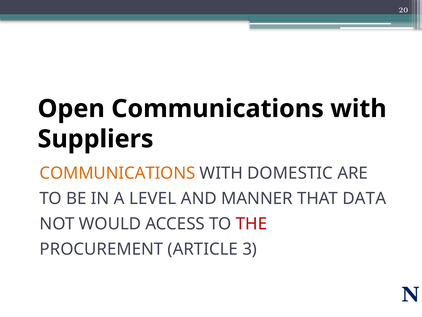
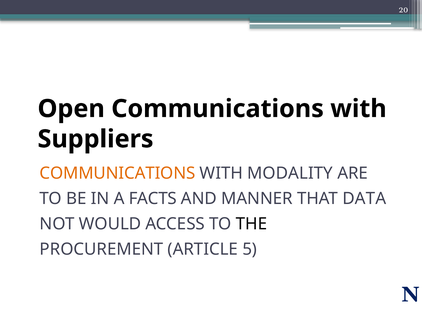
DOMESTIC: DOMESTIC -> MODALITY (290, 173)
LEVEL: LEVEL -> FACTS (153, 198)
THE colour: red -> black (251, 224)
3: 3 -> 5 (250, 249)
